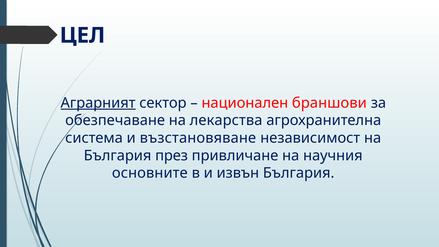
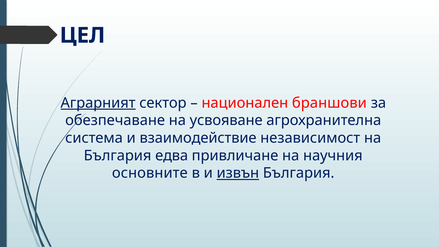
лекарства: лекарства -> усвояване (226, 120)
възстановяване: възстановяване -> взаимодействие (198, 138)
през: през -> едва (172, 156)
извън underline: none -> present (238, 173)
